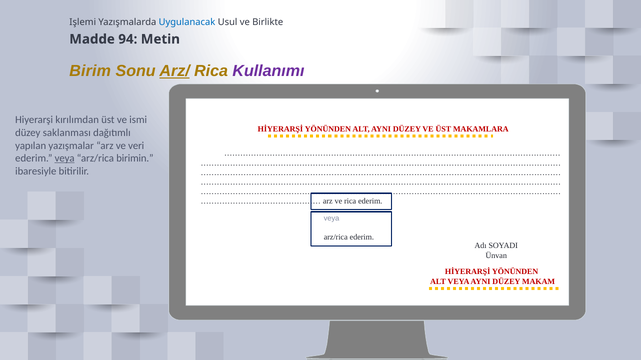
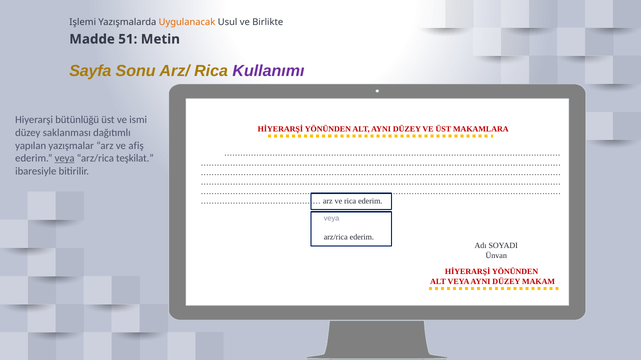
Uygulanacak colour: blue -> orange (187, 22)
94: 94 -> 51 (128, 39)
Birim: Birim -> Sayfa (90, 71)
Arz/ underline: present -> none (175, 71)
kırılımdan: kırılımdan -> bütünlüğü (77, 120)
veri: veri -> afiş (136, 146)
birimin: birimin -> teşkilat (135, 159)
